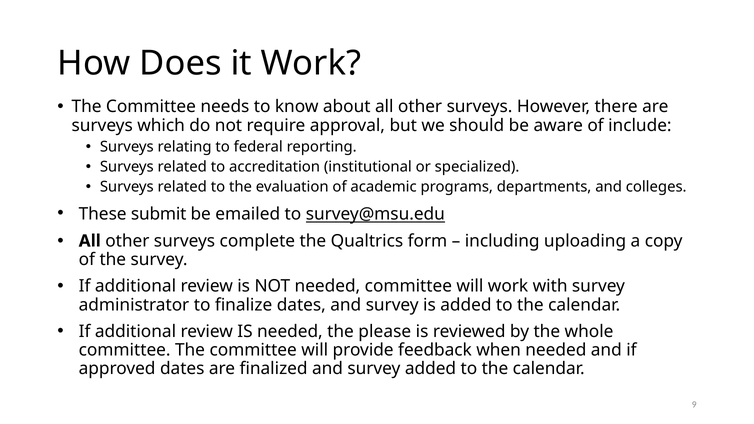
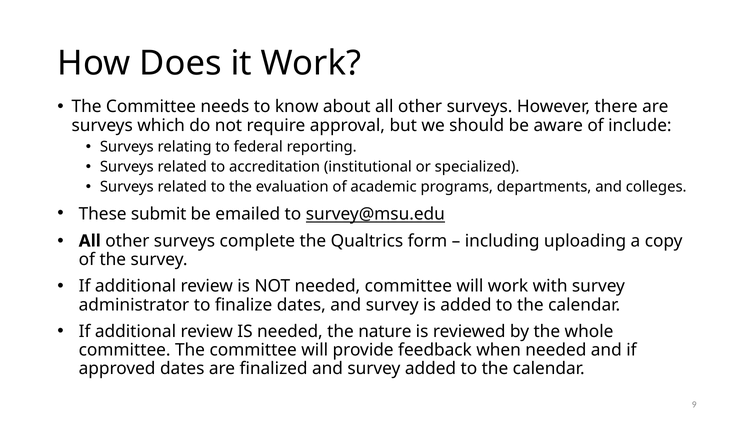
please: please -> nature (385, 331)
